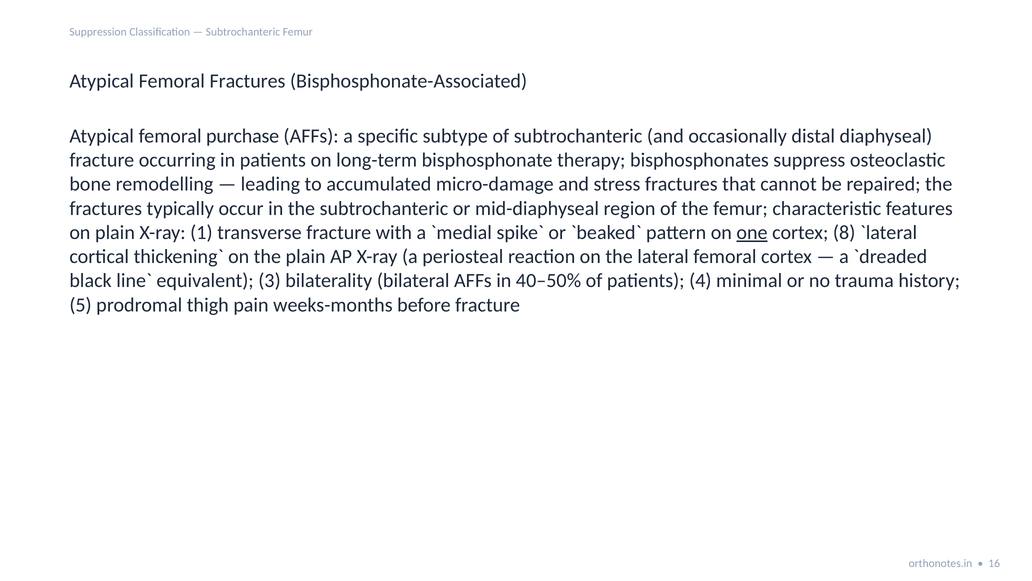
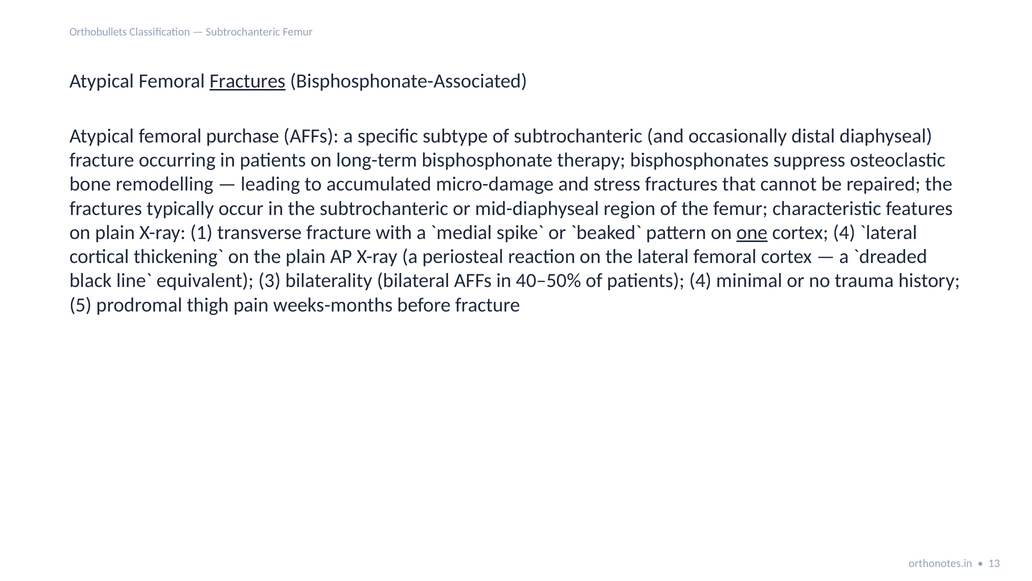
Suppression: Suppression -> Orthobullets (98, 32)
Fractures underline: none -> present (248, 81)
cortex 8: 8 -> 4 (844, 232)
16: 16 -> 13 (994, 563)
